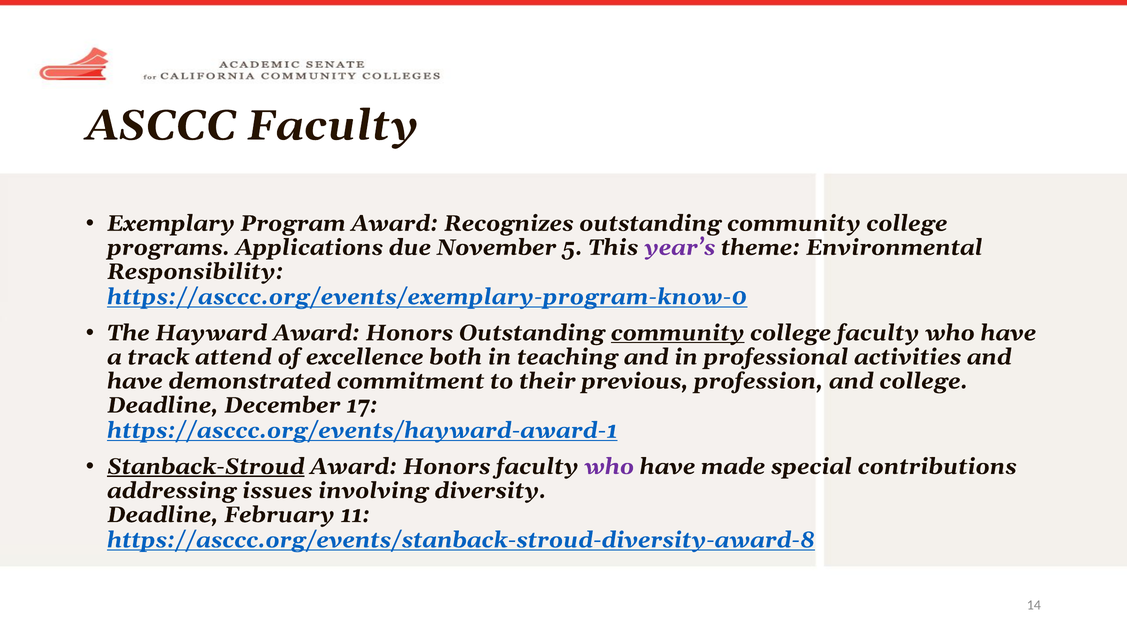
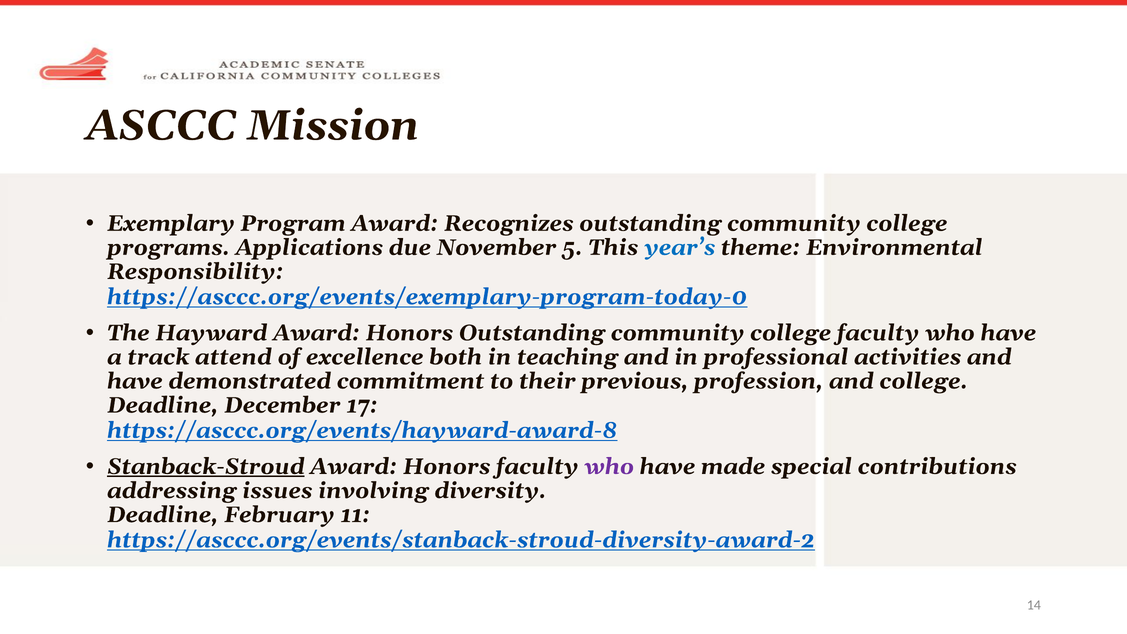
ASCCC Faculty: Faculty -> Mission (333, 126)
year’s colour: purple -> blue (680, 247)
https://asccc.org/events/exemplary-program-know-0: https://asccc.org/events/exemplary-program-know-0 -> https://asccc.org/events/exemplary-program-today-0 (427, 297)
community underline: present -> none (678, 333)
https://asccc.org/events/hayward-award-1: https://asccc.org/events/hayward-award-1 -> https://asccc.org/events/hayward-award-8 (362, 430)
https://asccc.org/events/stanback-stroud-diversity-award-8: https://asccc.org/events/stanback-stroud-diversity-award-8 -> https://asccc.org/events/stanback-stroud-diversity-award-2 (461, 540)
